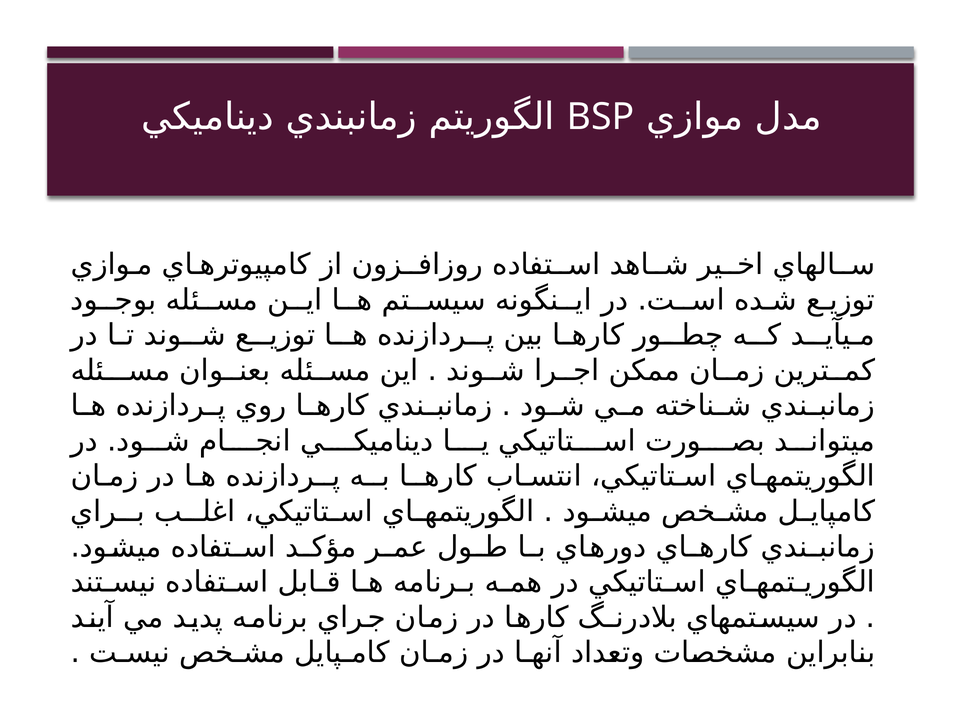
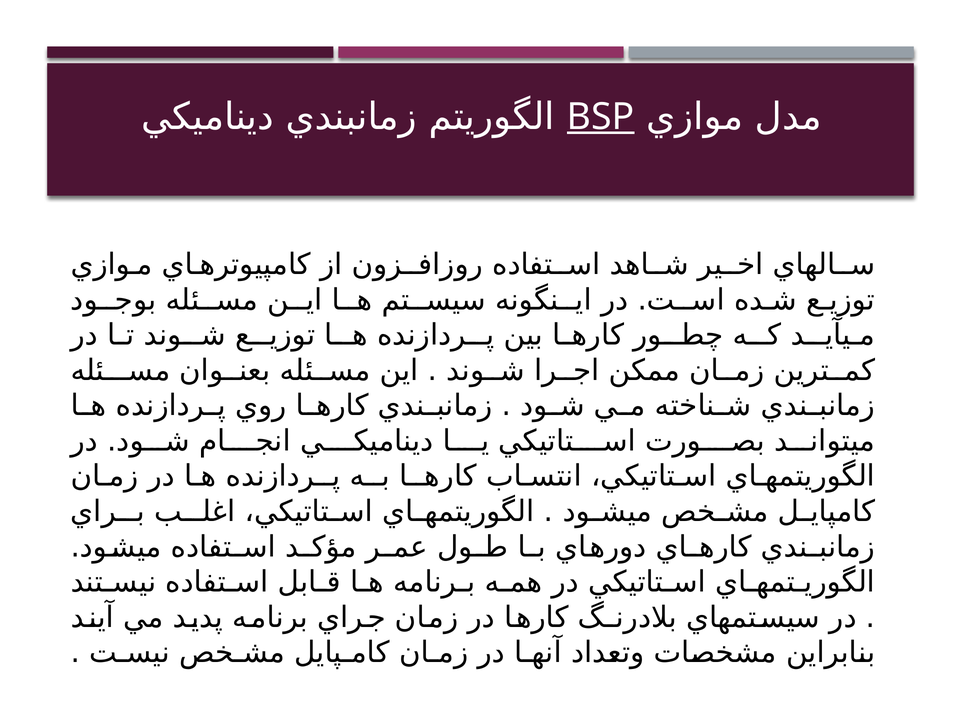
BSP underline: none -> present (601, 117)
